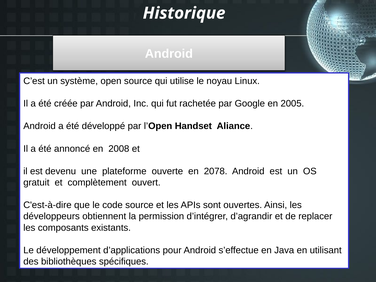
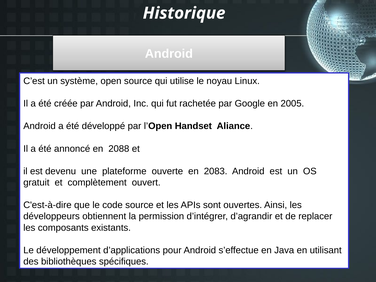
2008: 2008 -> 2088 (119, 149)
2078: 2078 -> 2083 (216, 171)
